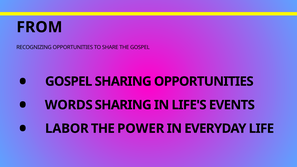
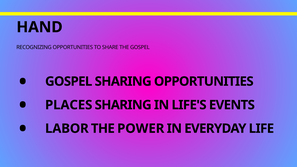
FROM: FROM -> HAND (40, 27)
WORDS: WORDS -> PLACES (69, 105)
